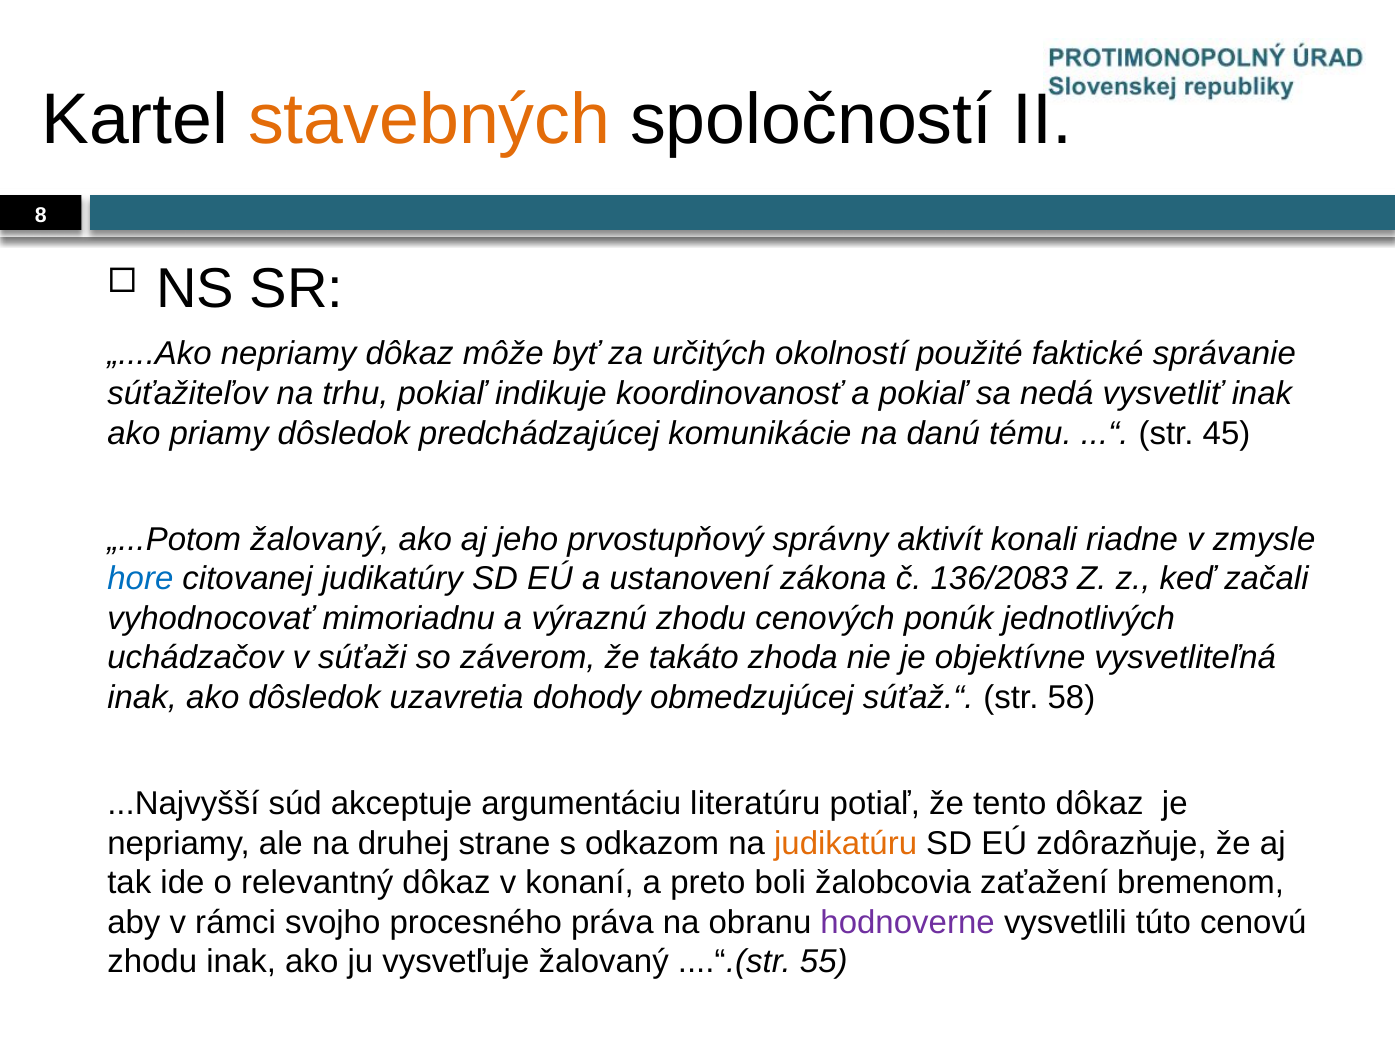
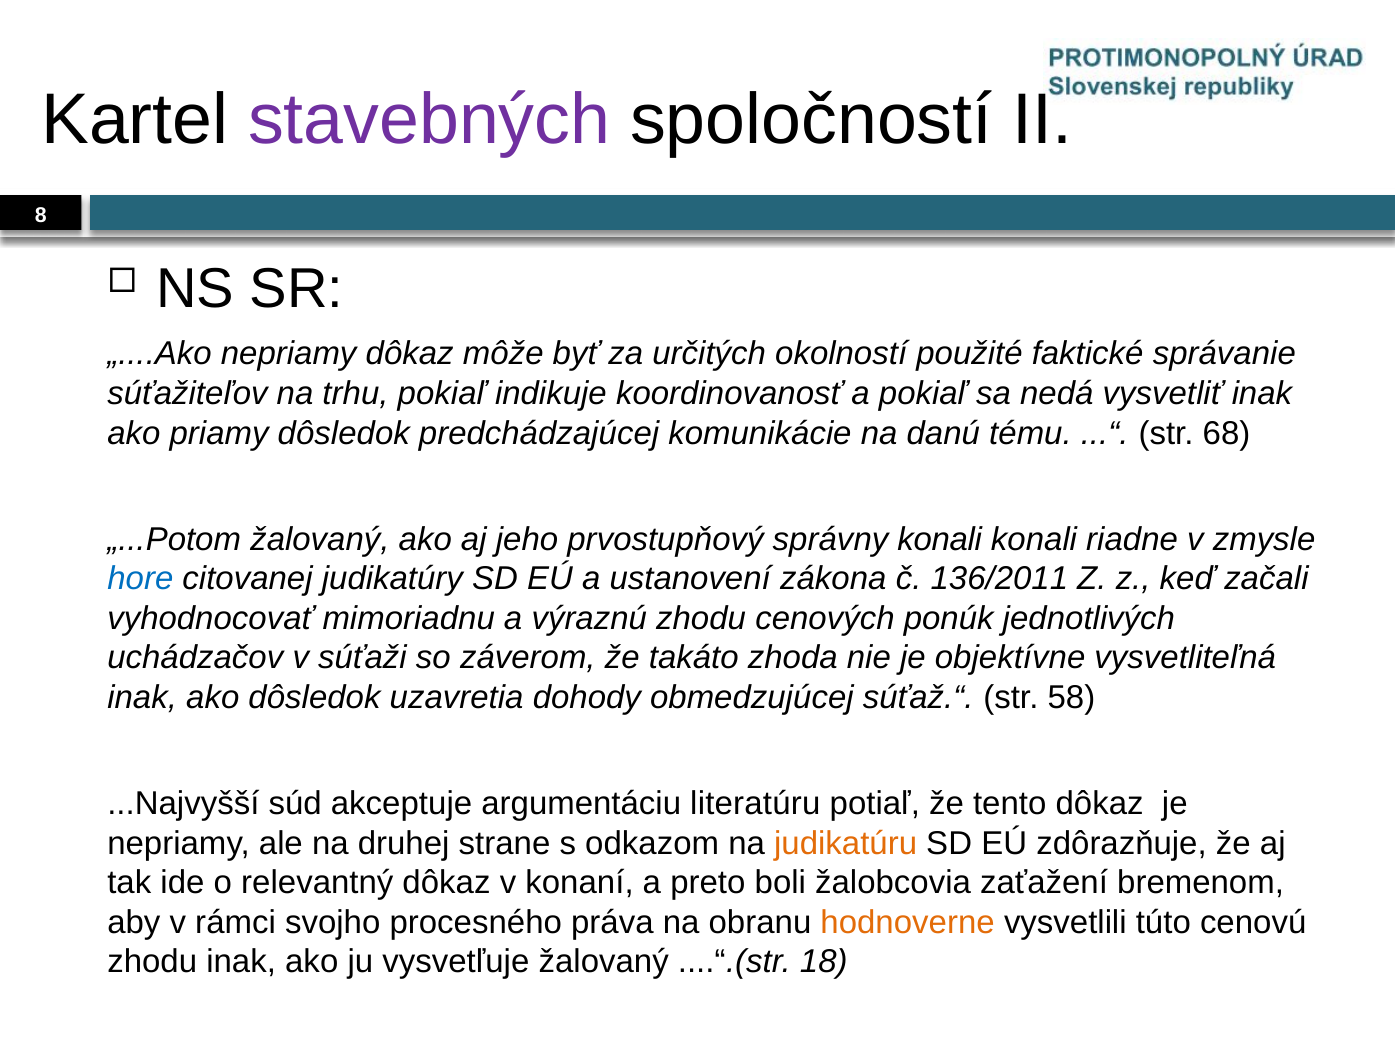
stavebných colour: orange -> purple (429, 120)
45: 45 -> 68 (1227, 433)
správny aktivít: aktivít -> konali (940, 539)
136/2083: 136/2083 -> 136/2011 (999, 579)
hodnoverne colour: purple -> orange (908, 923)
55: 55 -> 18 (824, 962)
